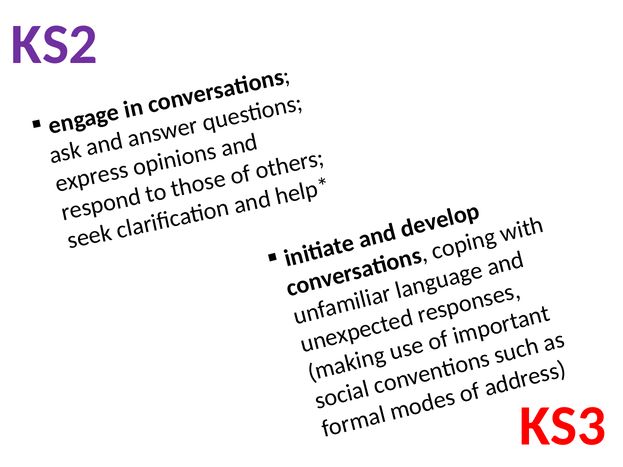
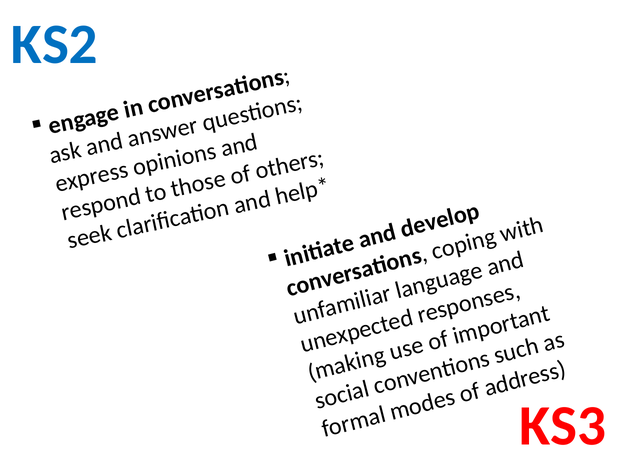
KS2 colour: purple -> blue (54, 44)
